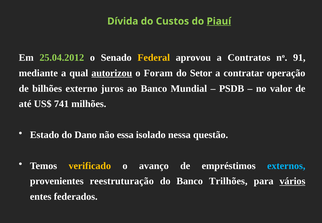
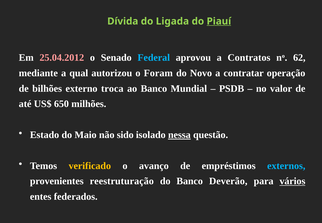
Custos: Custos -> Ligada (172, 21)
25.04.2012 colour: light green -> pink (62, 58)
Federal colour: yellow -> light blue (154, 58)
91: 91 -> 62 (299, 58)
autorizou underline: present -> none (112, 73)
Setor: Setor -> Novo (201, 73)
juros: juros -> troca (112, 88)
741: 741 -> 650 (61, 104)
Dano: Dano -> Maio (86, 135)
essa: essa -> sido (125, 135)
nessa underline: none -> present (179, 135)
Trilhões: Trilhões -> Deverão (228, 181)
